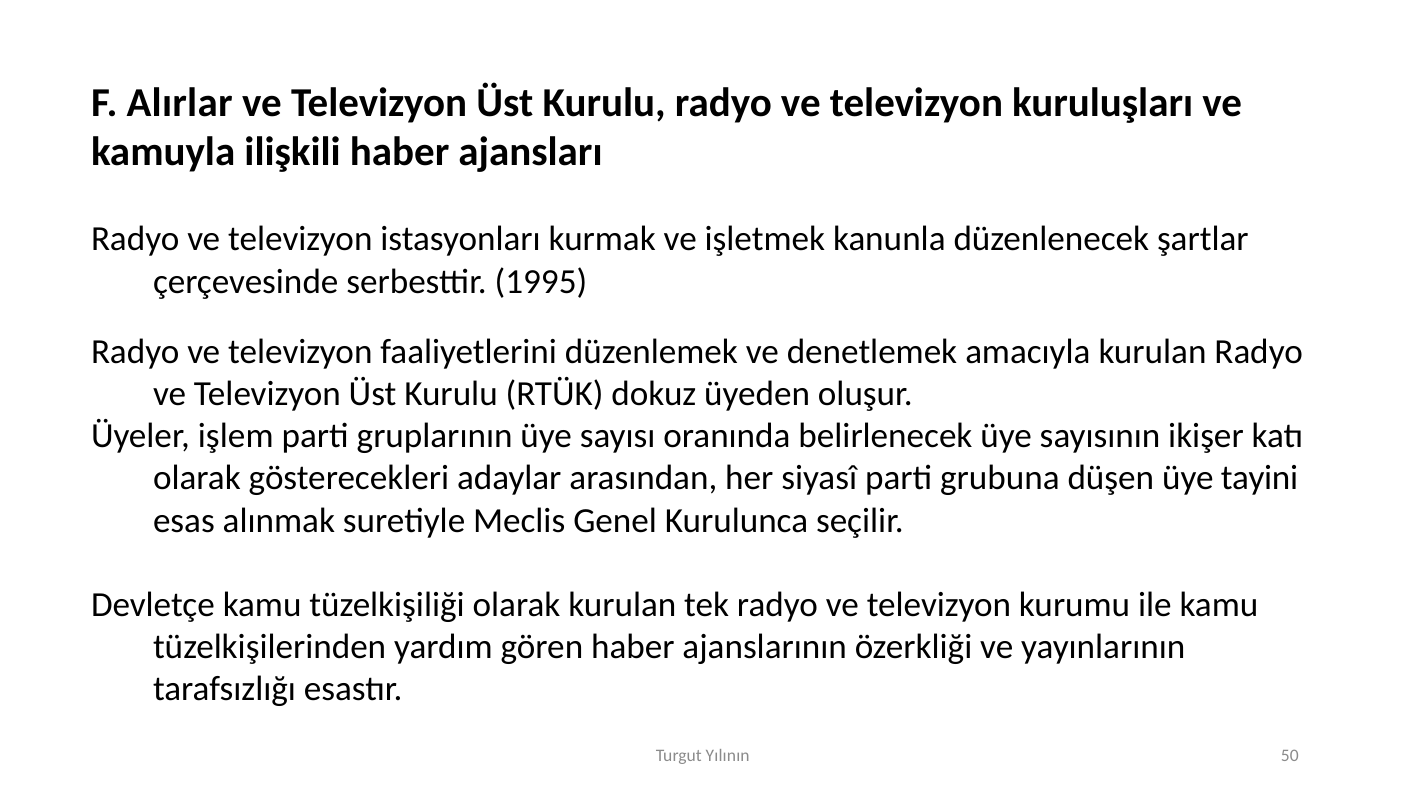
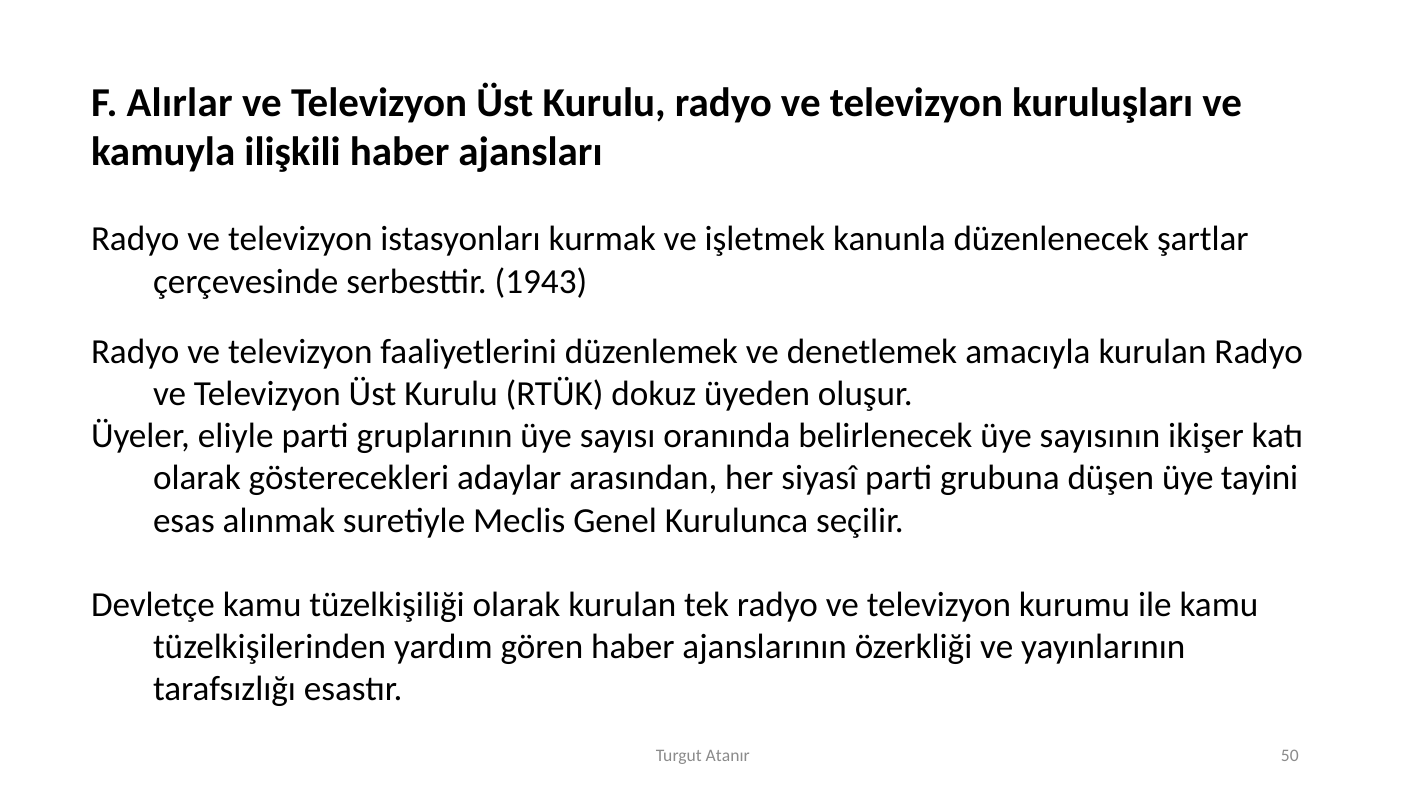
1995: 1995 -> 1943 (541, 281)
işlem: işlem -> eliyle (236, 436)
Yılının: Yılının -> Atanır (728, 755)
